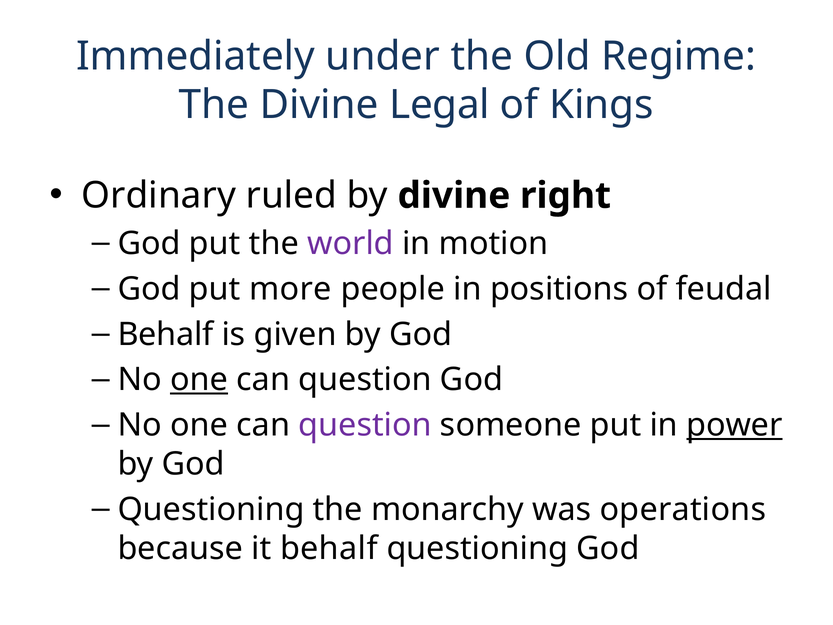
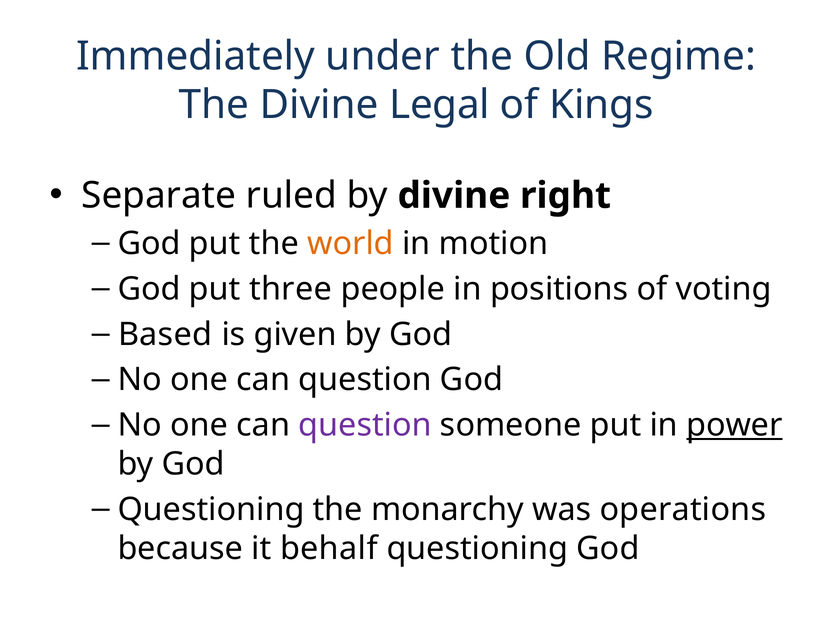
Ordinary: Ordinary -> Separate (159, 196)
world colour: purple -> orange (351, 243)
more: more -> three (290, 289)
feudal: feudal -> voting (724, 289)
Behalf: Behalf -> Based (165, 334)
one underline: present -> none (199, 380)
